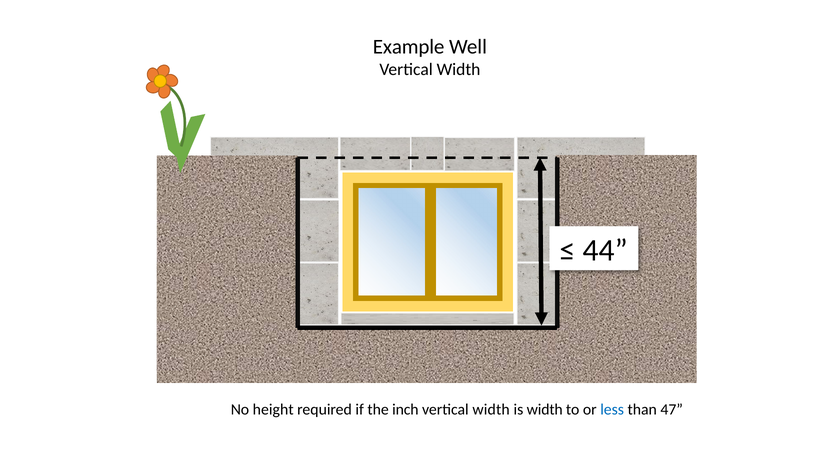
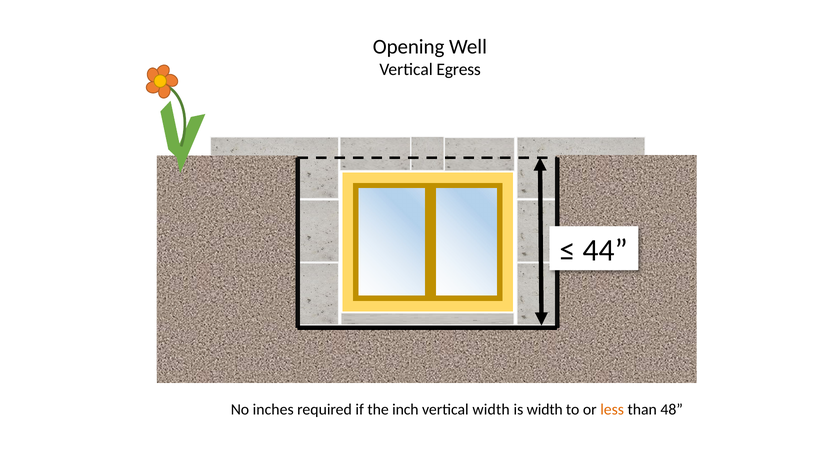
Example: Example -> Opening (409, 47)
Width: Width -> Egress (459, 69)
height: height -> inches (273, 409)
less colour: blue -> orange (612, 409)
47: 47 -> 48 (672, 409)
